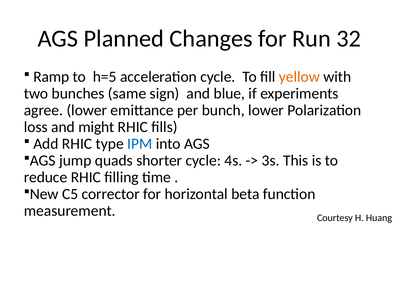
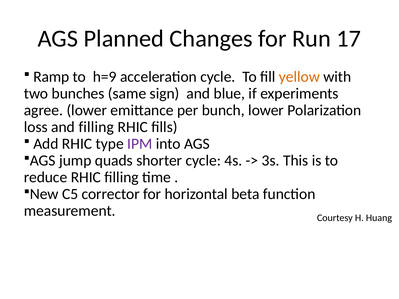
32: 32 -> 17 (349, 39)
h=5: h=5 -> h=9 (105, 77)
and might: might -> filling (96, 127)
IPM colour: blue -> purple (140, 144)
